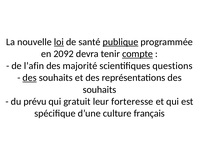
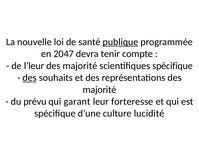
loi underline: present -> none (59, 42)
2092: 2092 -> 2047 (64, 54)
compte underline: present -> none (138, 54)
l’afin: l’afin -> l’leur (34, 66)
scientifiques questions: questions -> spécifique (173, 66)
souhaits: souhaits -> majorité (100, 90)
gratuit: gratuit -> garant (77, 102)
français: français -> lucidité (149, 114)
